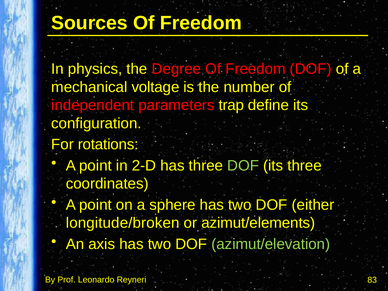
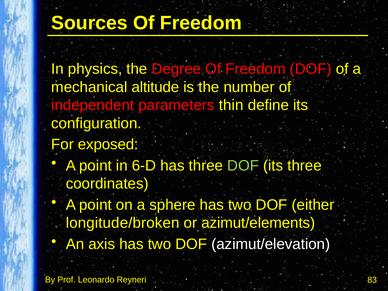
voltage: voltage -> altitude (155, 87)
trap: trap -> thin (231, 105)
rotations: rotations -> exposed (108, 144)
2-D: 2-D -> 6-D (144, 166)
azimut/elevation colour: light green -> white (271, 244)
